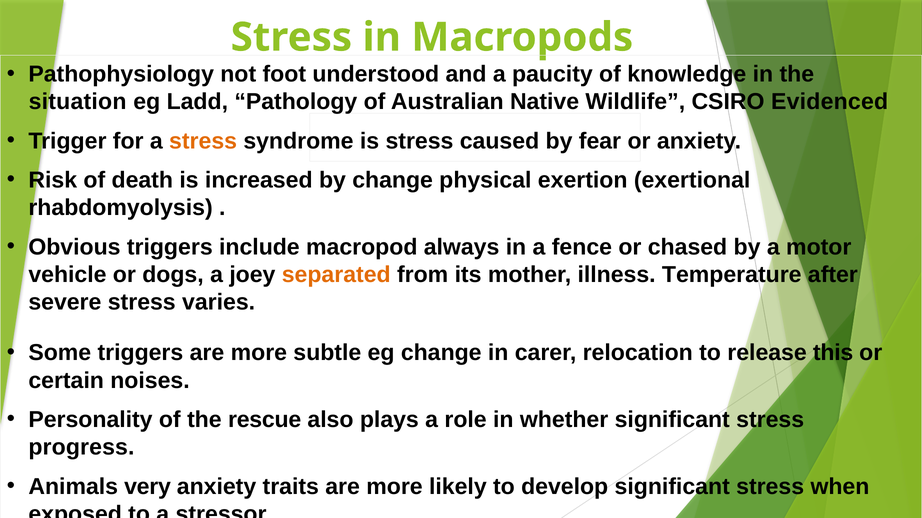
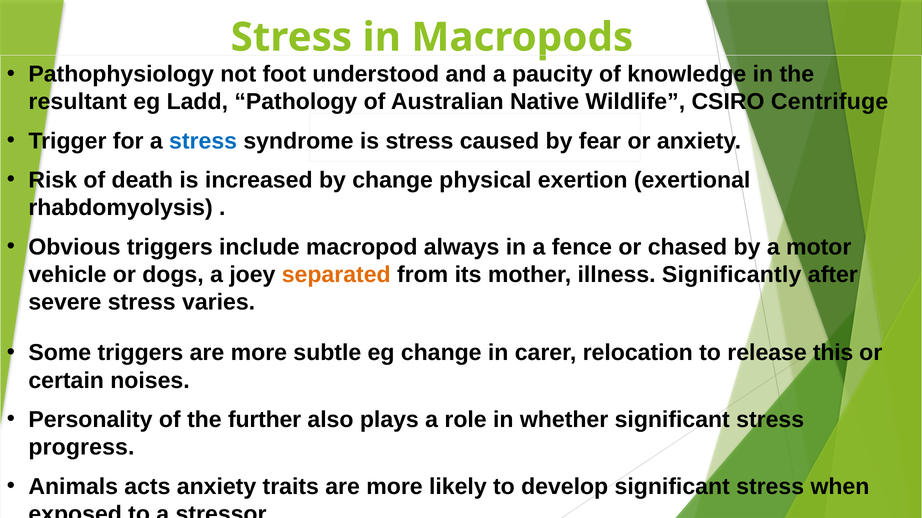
situation: situation -> resultant (78, 102)
Evidenced: Evidenced -> Centrifuge (830, 102)
stress colour: orange -> blue (203, 141)
Temperature: Temperature -> Significantly (732, 275)
rescue: rescue -> further (265, 420)
very: very -> acts (147, 487)
